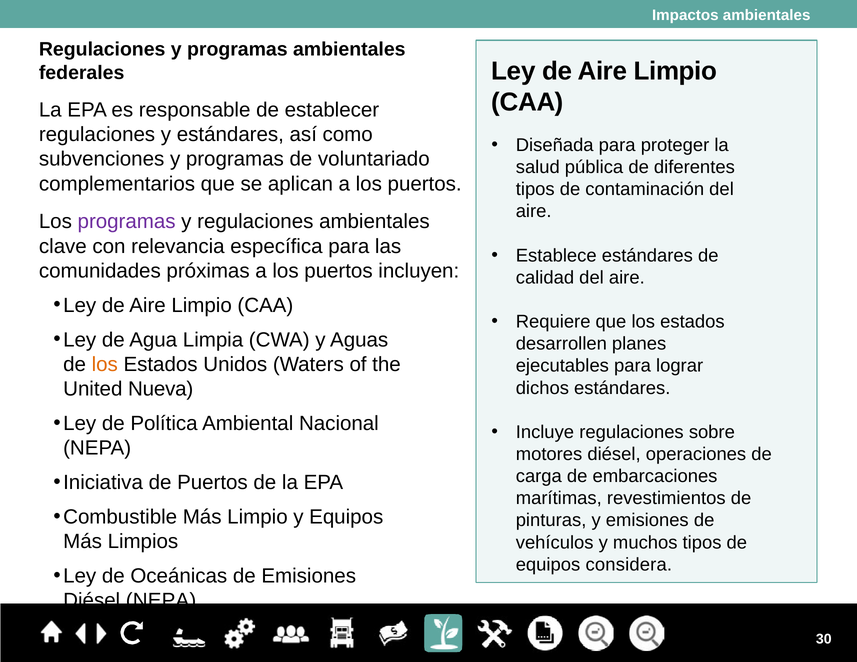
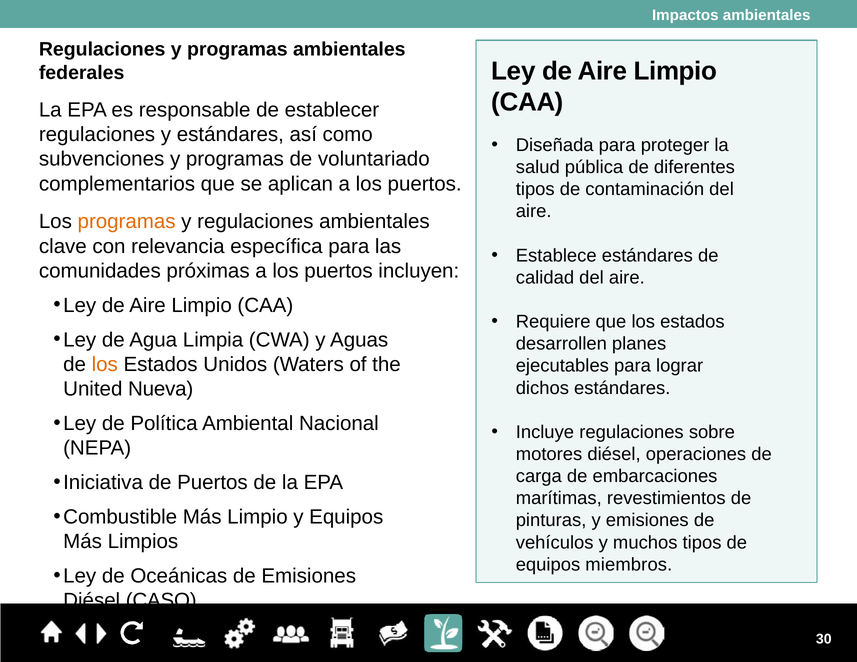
programas colour: purple -> orange (127, 222)
considera: considera -> miembros (629, 565)
Diésel NEPA: NEPA -> CASO (161, 601)
